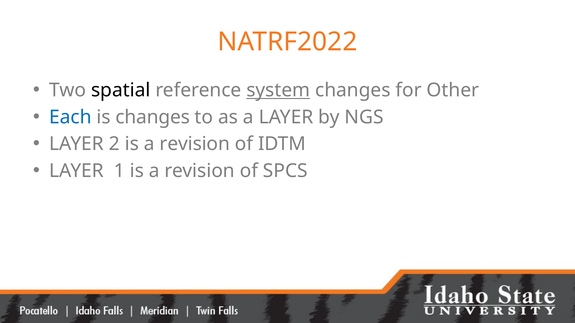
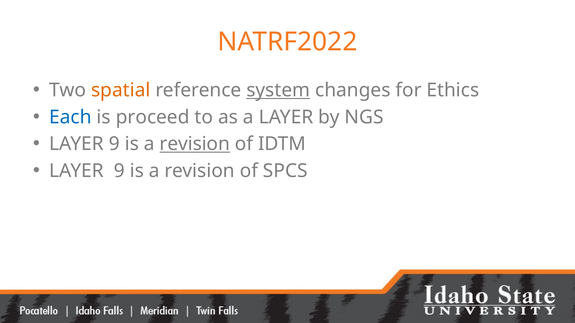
spatial colour: black -> orange (121, 90)
Other: Other -> Ethics (453, 90)
is changes: changes -> proceed (153, 117)
2: 2 -> 9 (114, 144)
revision underline: none -> present (195, 144)
1: 1 -> 9 (119, 171)
